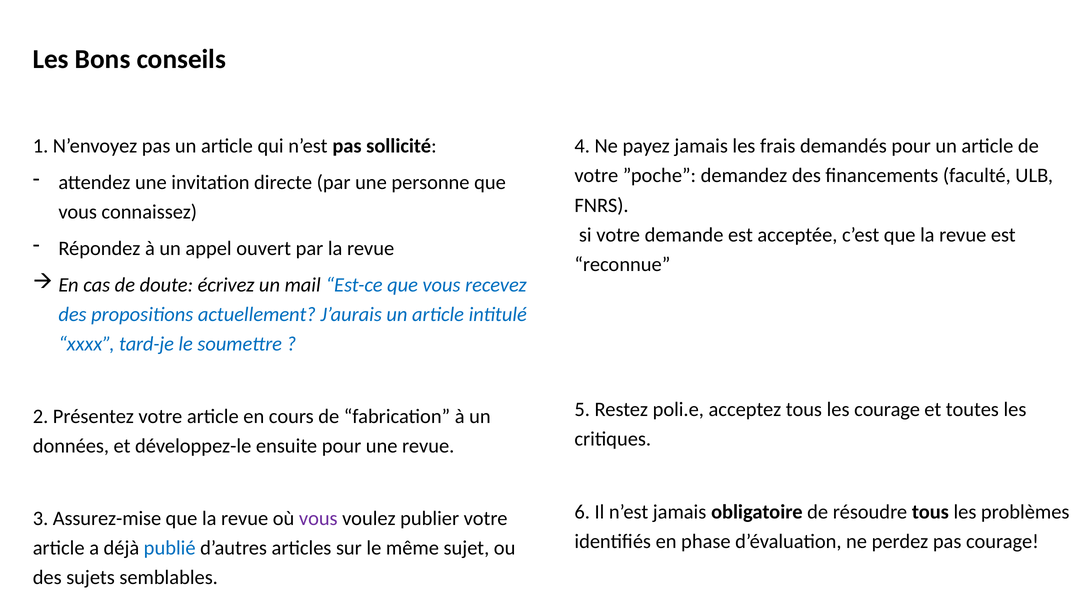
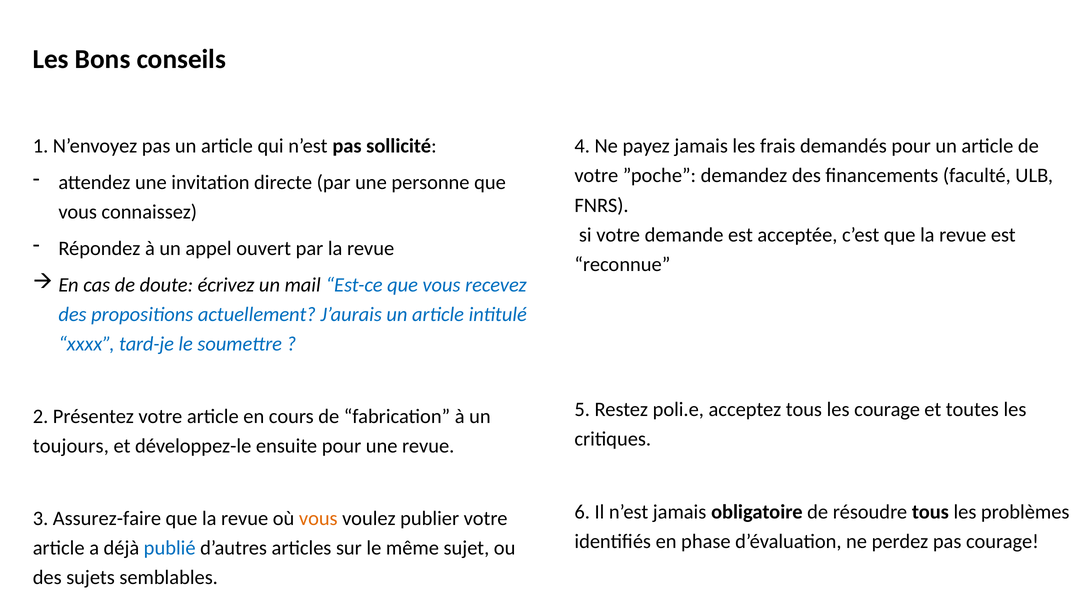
données: données -> toujours (71, 445)
Assurez-mise: Assurez-mise -> Assurez-faire (107, 518)
vous colour: purple -> orange (318, 518)
